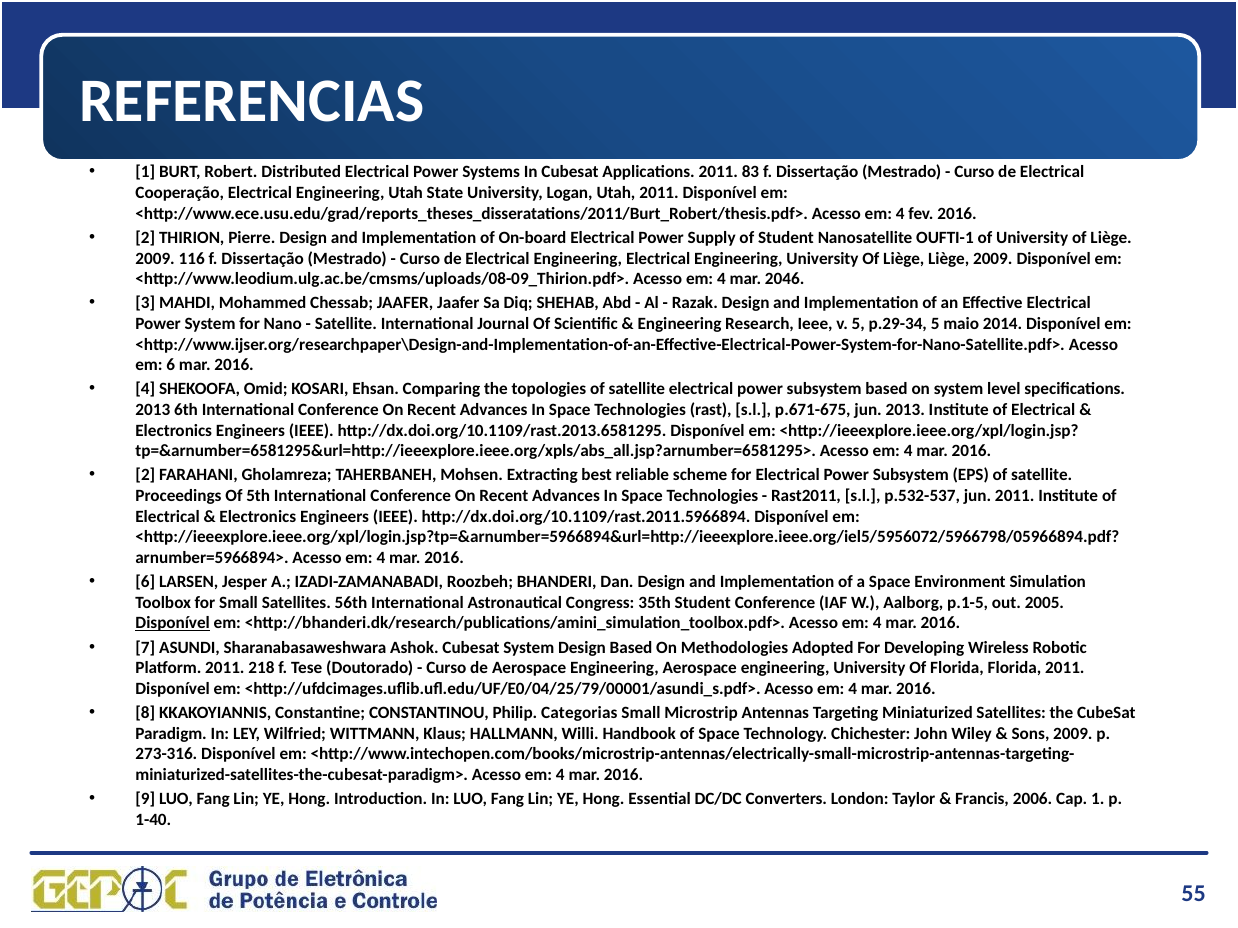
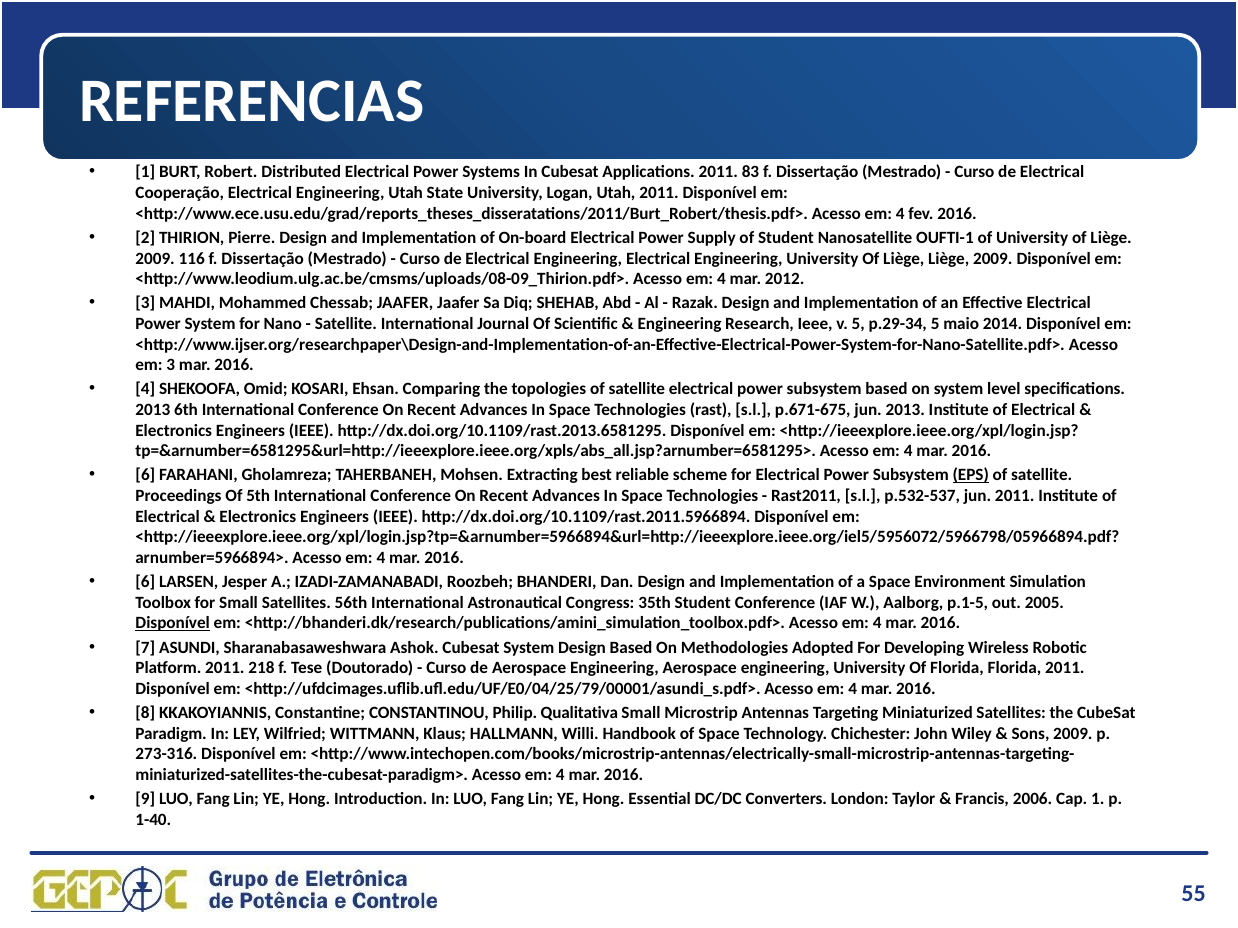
2046: 2046 -> 2012 (785, 279)
em 6: 6 -> 3 (171, 365)
2: 2 -> 6 (145, 476)
EPS underline: none -> present (971, 476)
Categorias: Categorias -> Qualitativa (579, 713)
